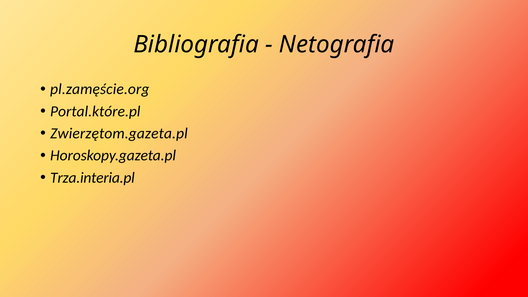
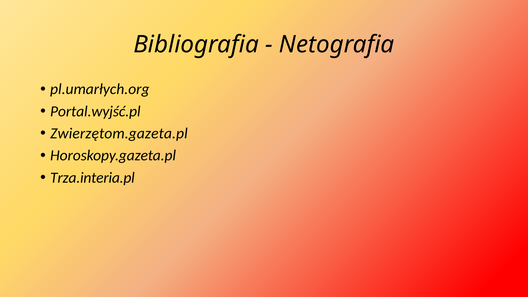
pl.zamęście.org: pl.zamęście.org -> pl.umarłych.org (100, 89)
Portal.które.pl: Portal.które.pl -> Portal.wyjść.pl (95, 111)
